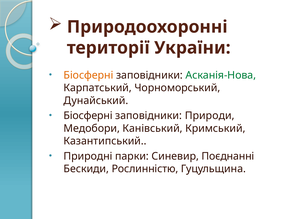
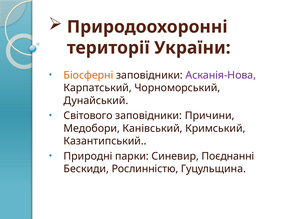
Асканія-Нова colour: green -> purple (221, 75)
Біосферні: Біосферні -> Світового (88, 116)
Природи: Природи -> Причини (210, 116)
